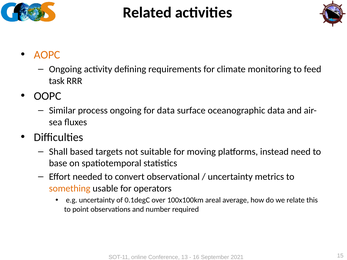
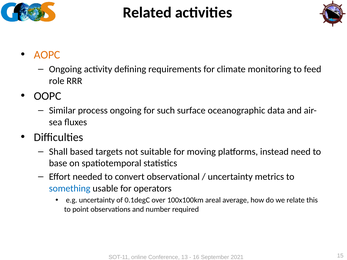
task: task -> role (57, 81)
for data: data -> such (166, 111)
something colour: orange -> blue (70, 189)
